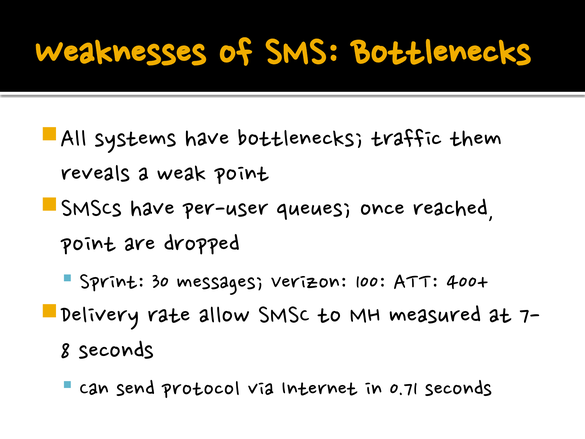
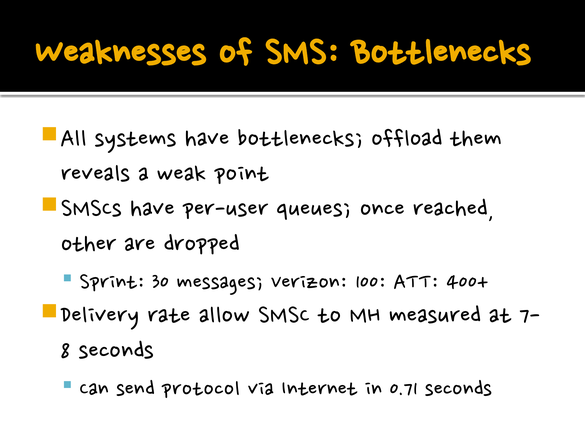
traffic: traffic -> offload (407, 139)
point: point -> other (89, 244)
